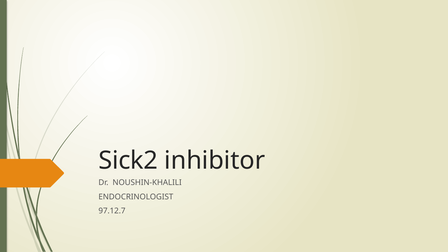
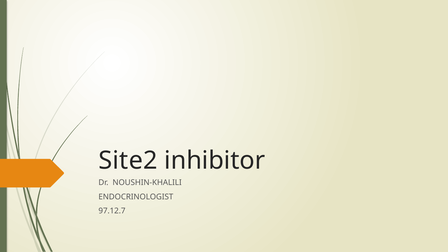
Sick2: Sick2 -> Site2 (128, 161)
